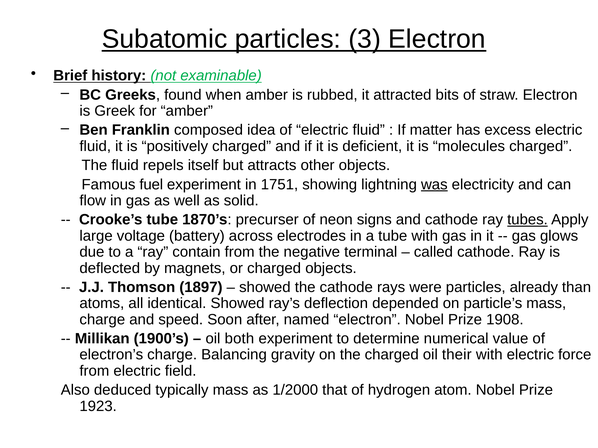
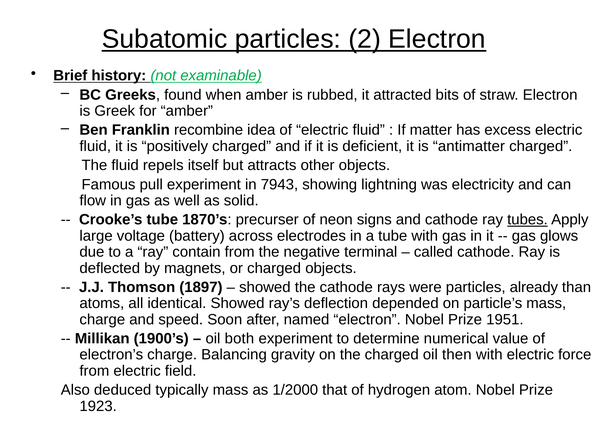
3: 3 -> 2 (365, 39)
composed: composed -> recombine (209, 130)
molecules: molecules -> antimatter (469, 146)
fuel: fuel -> pull (151, 185)
1751: 1751 -> 7943 (279, 185)
was underline: present -> none (434, 185)
1908: 1908 -> 1951 (505, 320)
their: their -> then (457, 355)
